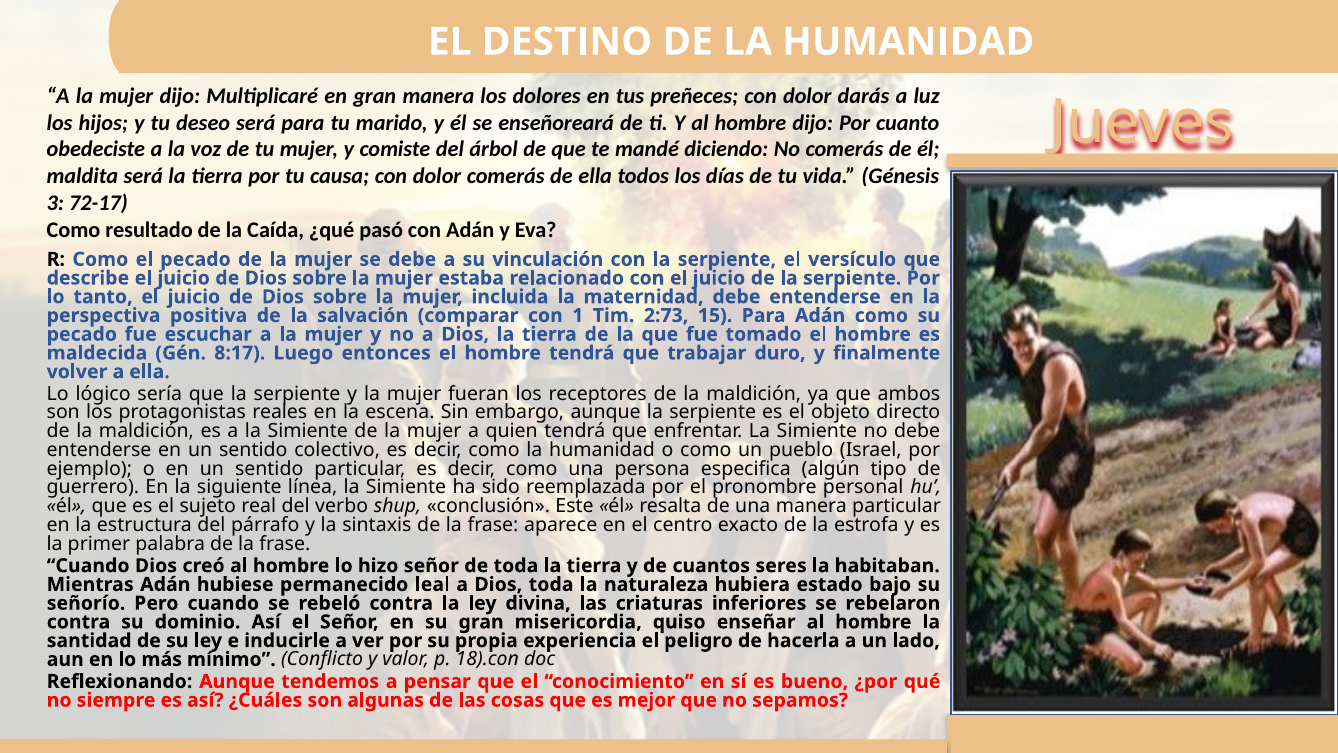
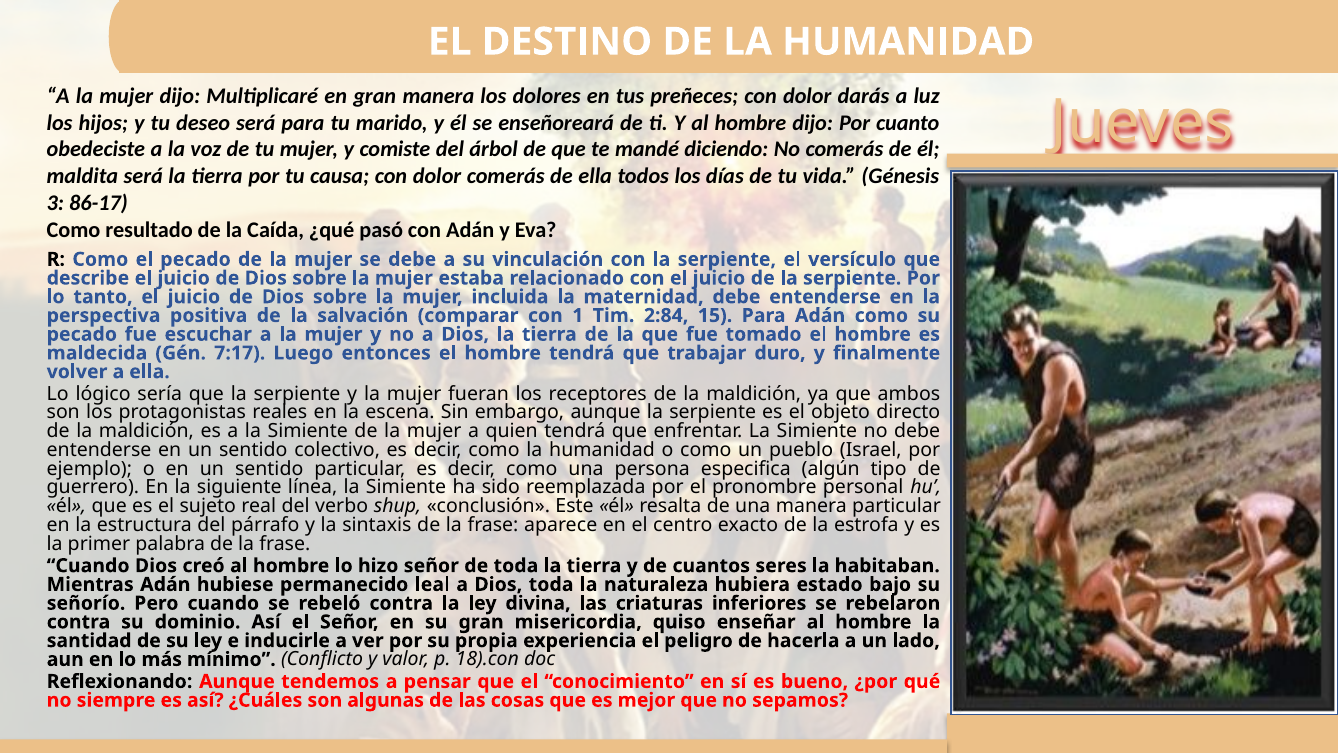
72-17: 72-17 -> 86-17 (98, 203)
2:73: 2:73 -> 2:84 (666, 315)
8:17: 8:17 -> 7:17 (240, 353)
